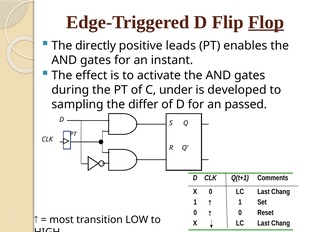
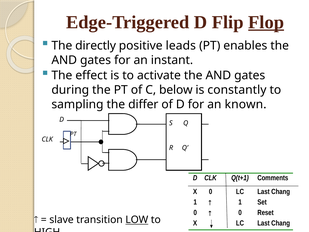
under: under -> below (176, 90)
developed: developed -> constantly (237, 90)
passed: passed -> known (246, 104)
most: most -> slave (62, 220)
LOW underline: none -> present (137, 220)
